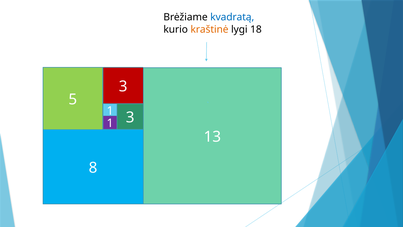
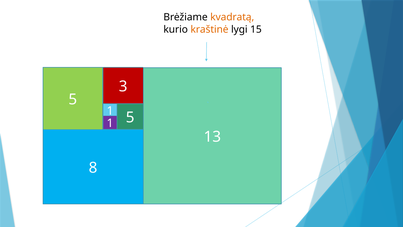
kvadratą colour: blue -> orange (232, 17)
18: 18 -> 15 (256, 29)
3: 3 -> 5 (130, 117)
